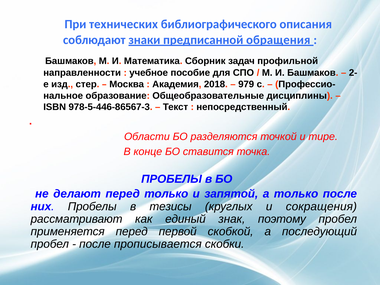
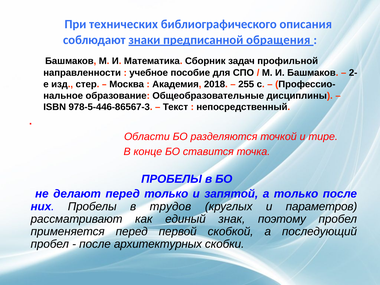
979: 979 -> 255 (246, 84)
тезисы: тезисы -> трудов (170, 206)
сокращения: сокращения -> параметров (321, 206)
прописывается: прописывается -> архитектурных (158, 244)
